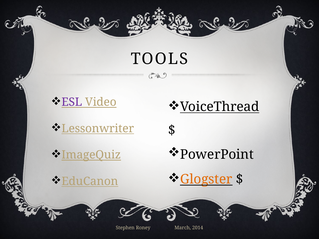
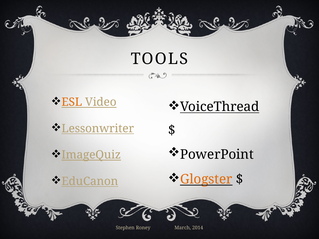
ESL colour: purple -> orange (72, 102)
